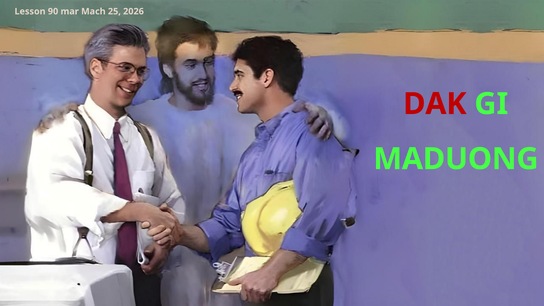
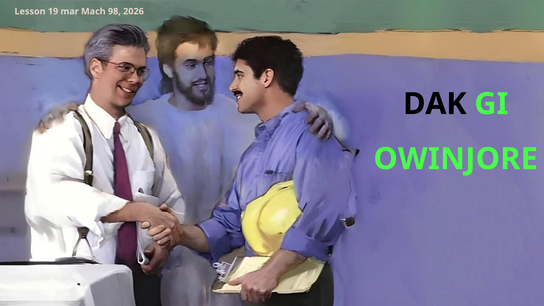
90: 90 -> 19 (53, 11)
25: 25 -> 98 (114, 11)
DAK colour: red -> black (435, 104)
MADUONG: MADUONG -> OWINJORE (456, 159)
